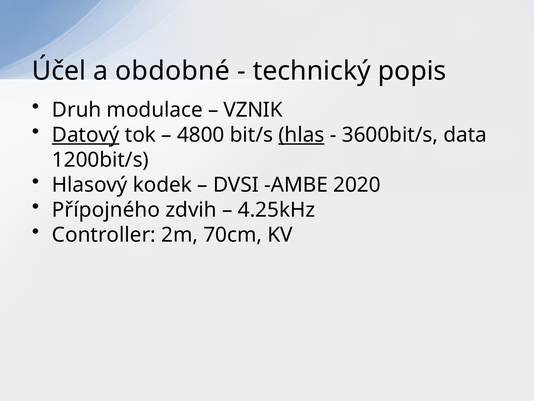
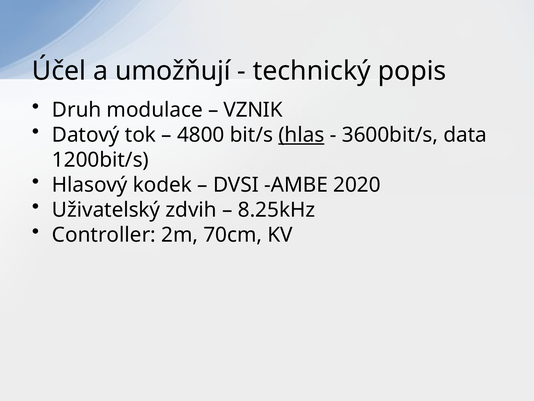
obdobné: obdobné -> umožňují (173, 71)
Datový underline: present -> none (86, 135)
Přípojného: Přípojného -> Uživatelský (106, 210)
4.25kHz: 4.25kHz -> 8.25kHz (277, 210)
